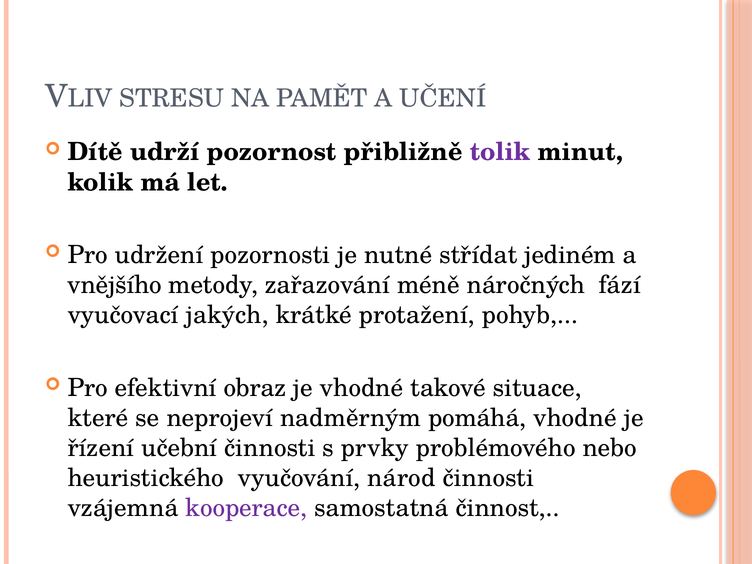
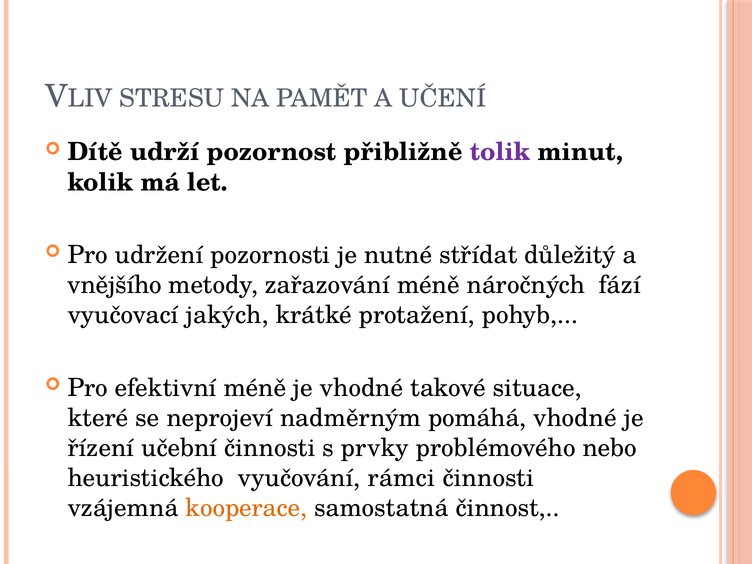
jediném: jediném -> důležitý (570, 255)
efektivní obraz: obraz -> méně (255, 388)
národ: národ -> rámci (402, 478)
kooperace colour: purple -> orange (246, 508)
